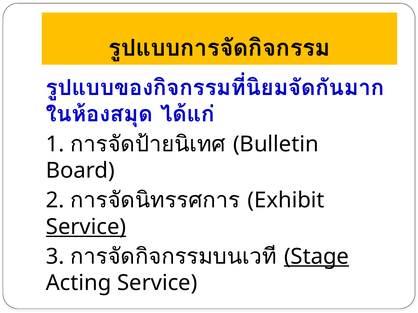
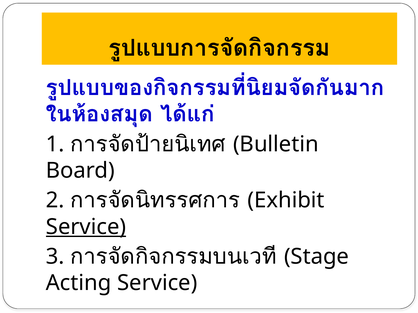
Stage underline: present -> none (317, 257)
